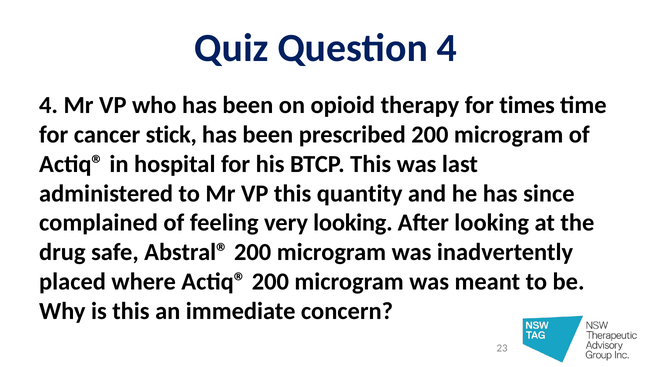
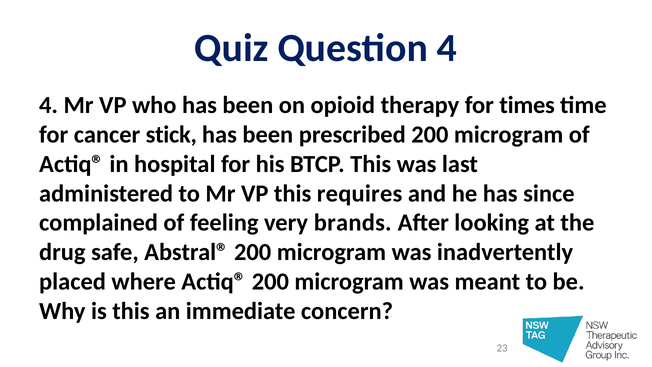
quantity: quantity -> requires (360, 193)
very looking: looking -> brands (353, 223)
